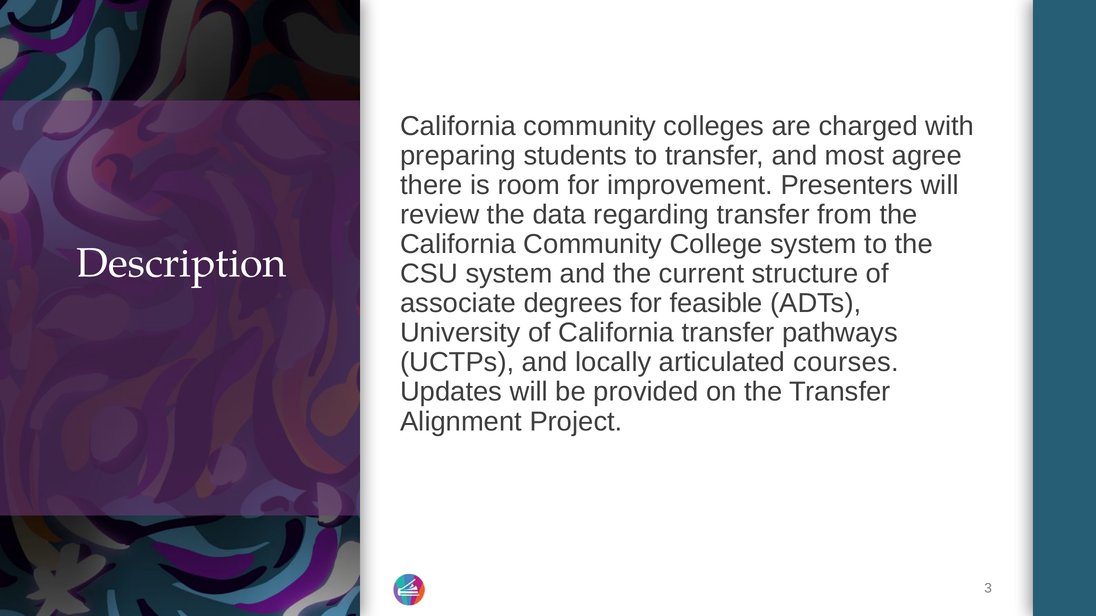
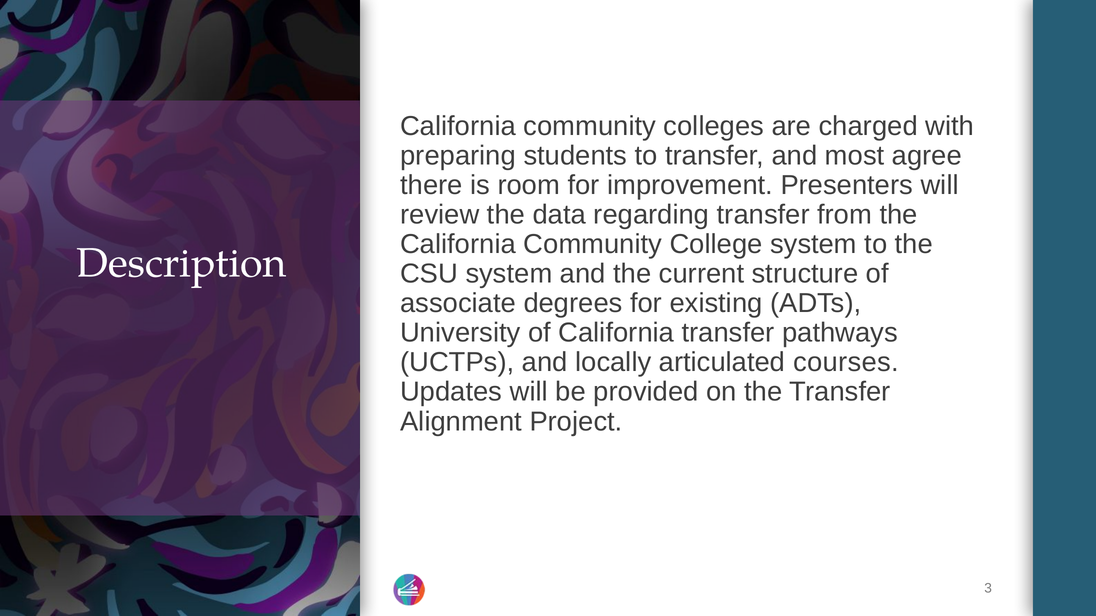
feasible: feasible -> existing (716, 304)
